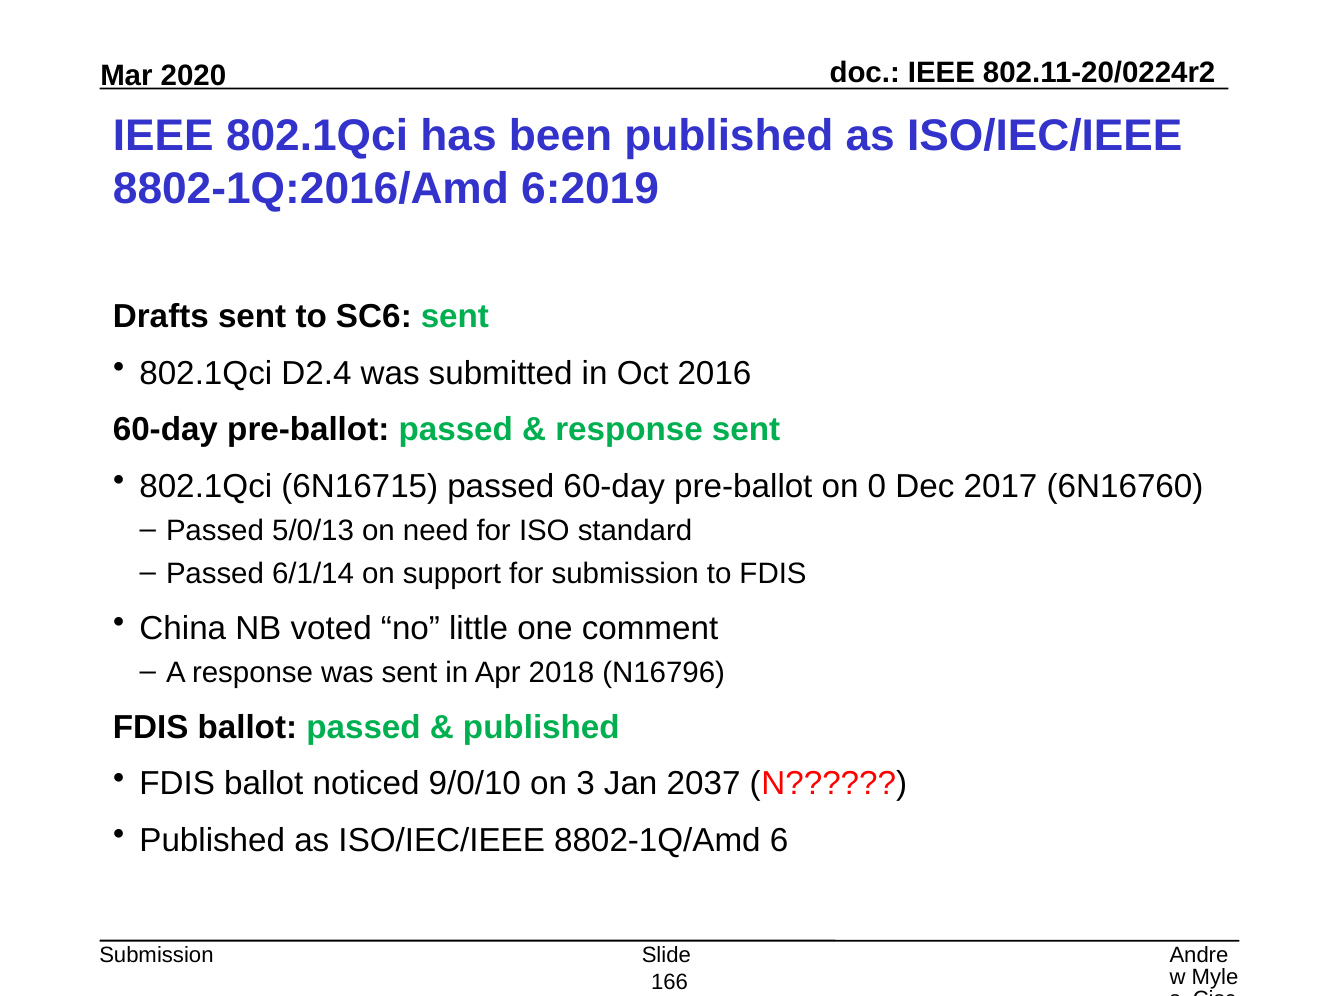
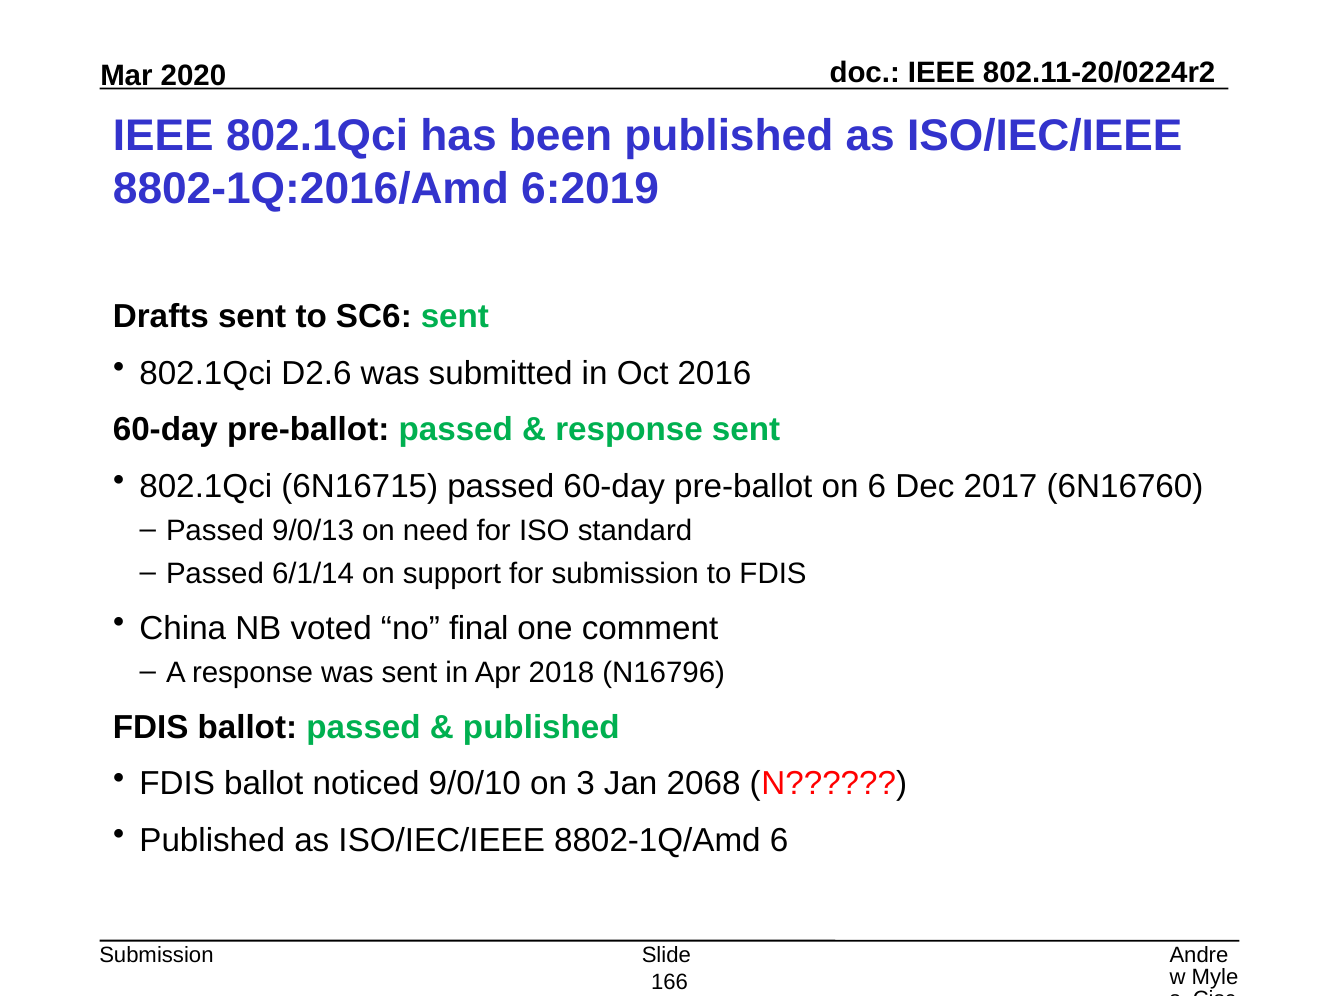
D2.4: D2.4 -> D2.6 (316, 373)
on 0: 0 -> 6 (877, 486)
5/0/13: 5/0/13 -> 9/0/13 (313, 531)
little: little -> final (479, 628)
2037: 2037 -> 2068 (703, 784)
